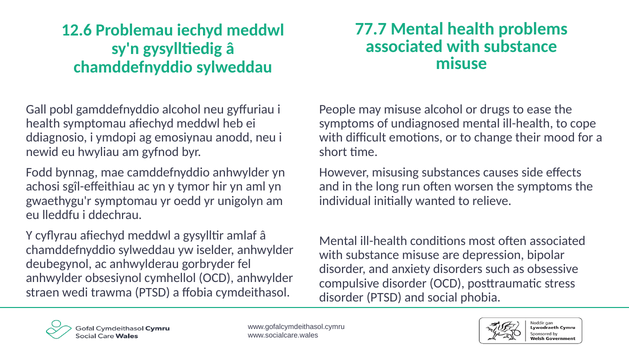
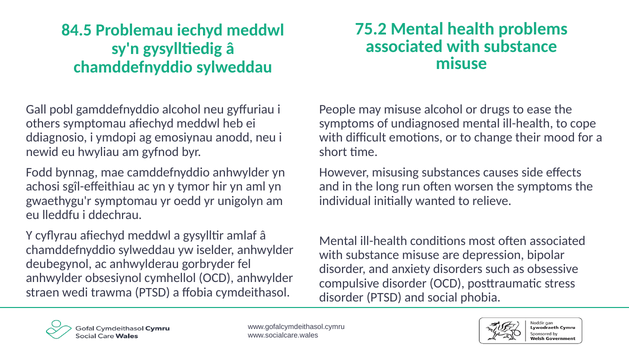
77.7: 77.7 -> 75.2 (371, 29)
12.6: 12.6 -> 84.5 (77, 30)
health: health -> others (43, 123)
